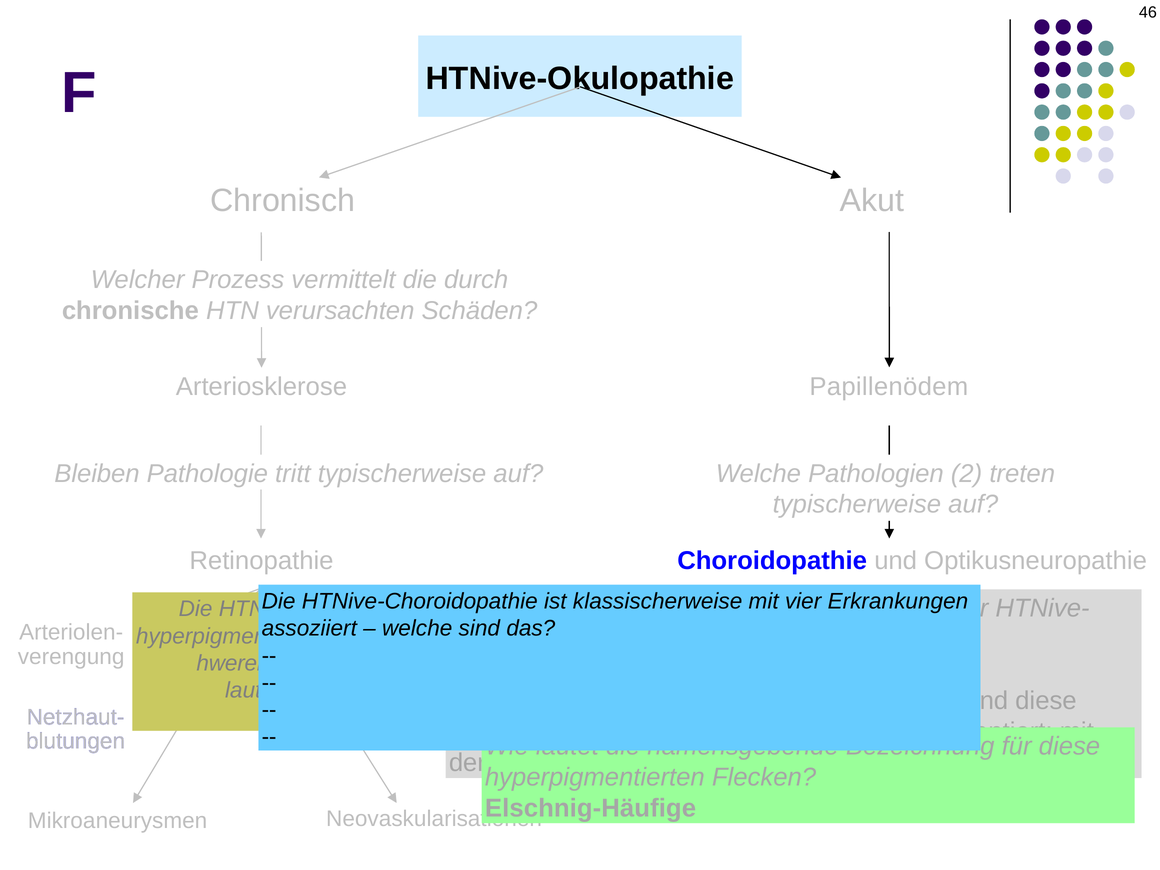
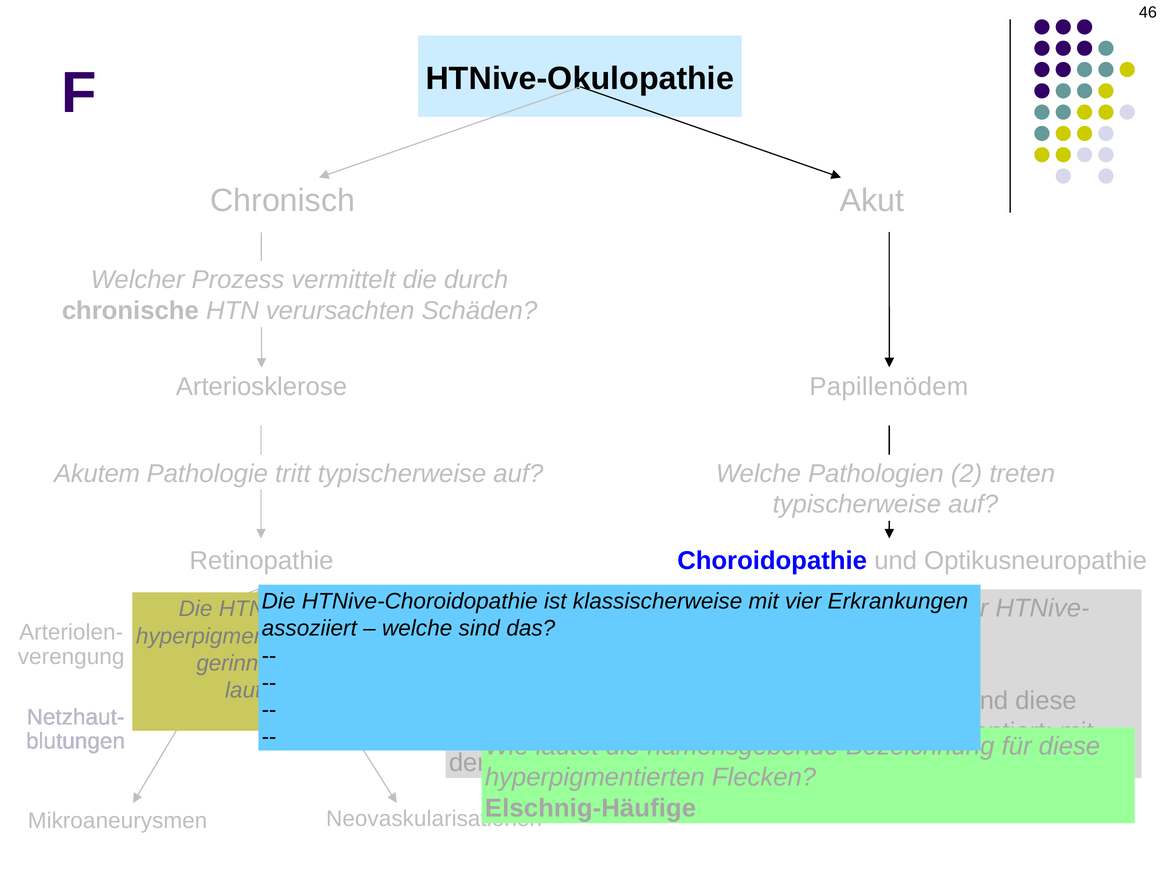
Bleiben: Bleiben -> Akutem (97, 474)
hwerer: hwerer -> gerinnt (230, 663)
